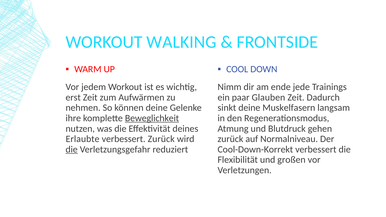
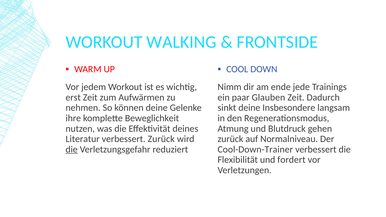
Muskelfasern: Muskelfasern -> Insbesondere (289, 108)
Beweglichkeit underline: present -> none (152, 118)
Erlaubte: Erlaubte -> Literatur (83, 139)
Cool-Down-Korrekt: Cool-Down-Korrekt -> Cool-Down-Trainer (255, 149)
großen: großen -> fordert (291, 160)
